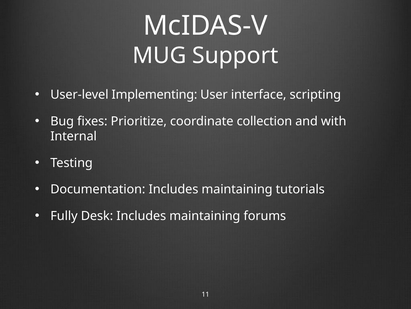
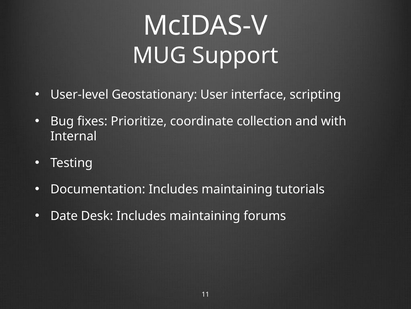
Implementing: Implementing -> Geostationary (154, 94)
Fully: Fully -> Date (64, 215)
